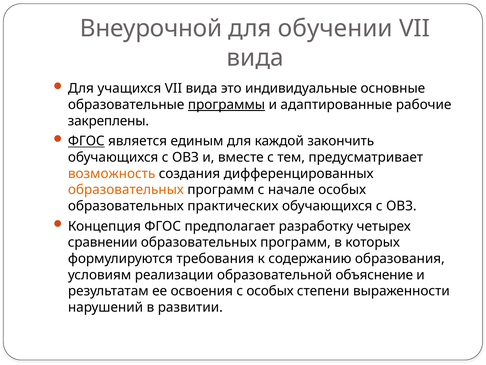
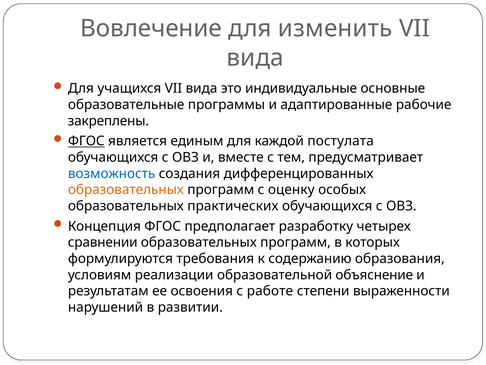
Внеурочной: Внеурочной -> Вовлечение (151, 28)
обучении: обучении -> изменить (335, 28)
программы underline: present -> none (226, 105)
закончить: закончить -> постулата (341, 141)
возможность colour: orange -> blue (112, 173)
начале: начале -> оценку (291, 190)
с особых: особых -> работе (270, 291)
